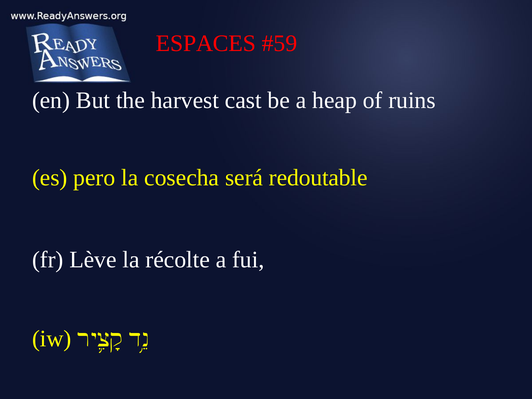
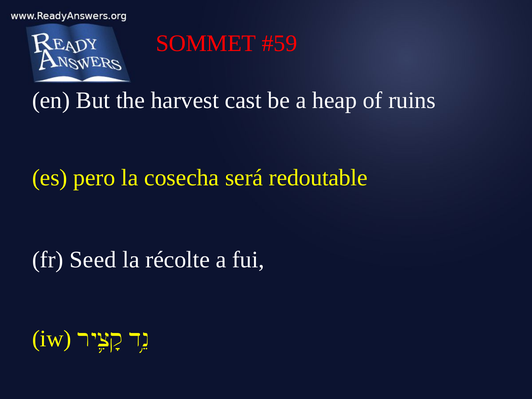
ESPACES: ESPACES -> SOMMET (206, 43)
Lève: Lève -> Seed (93, 260)
